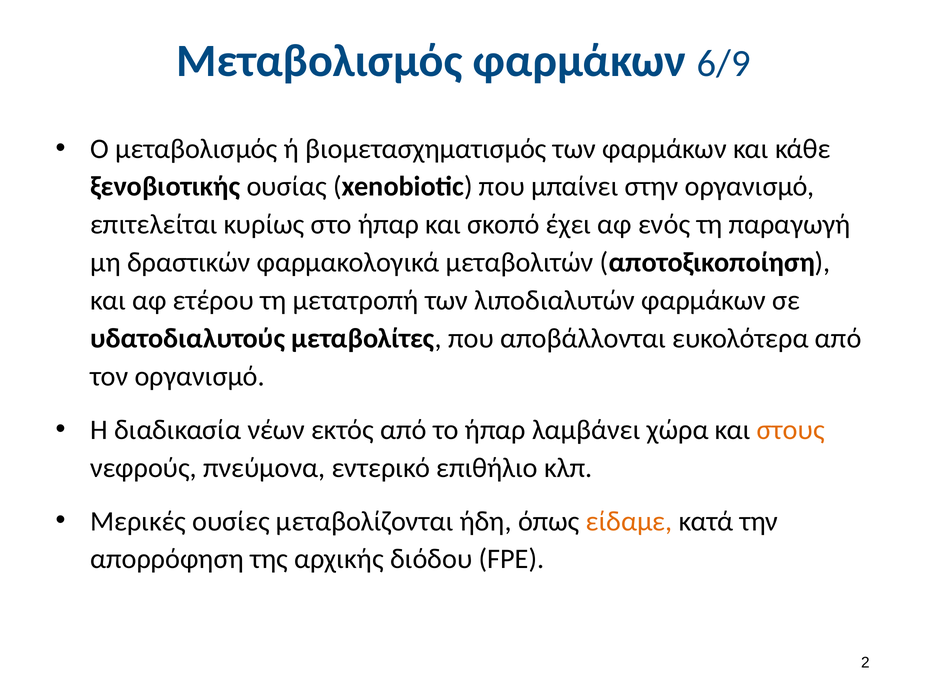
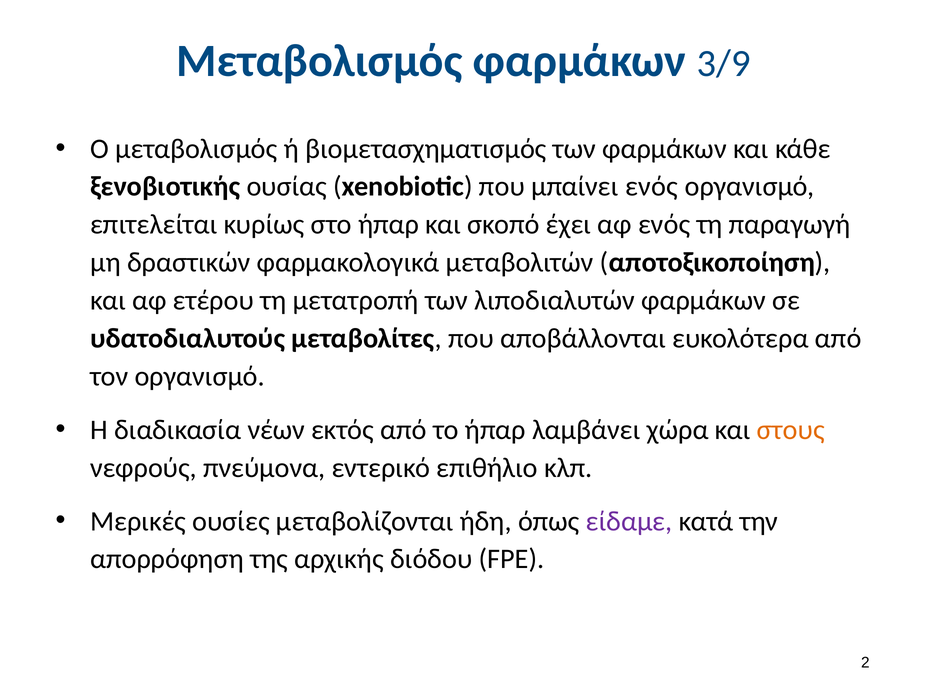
6/9: 6/9 -> 3/9 (724, 64)
μπαίνει στην: στην -> ενός (651, 187)
είδαμε colour: orange -> purple (629, 521)
